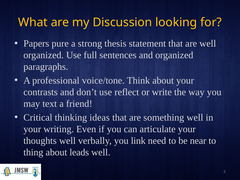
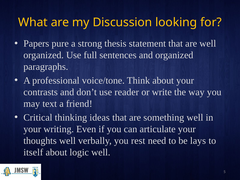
reflect: reflect -> reader (127, 92)
link: link -> rest (138, 141)
near: near -> lays (198, 141)
thing: thing -> itself (33, 152)
leads: leads -> logic (79, 152)
